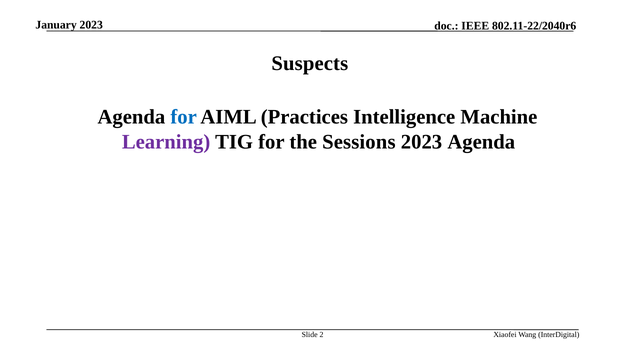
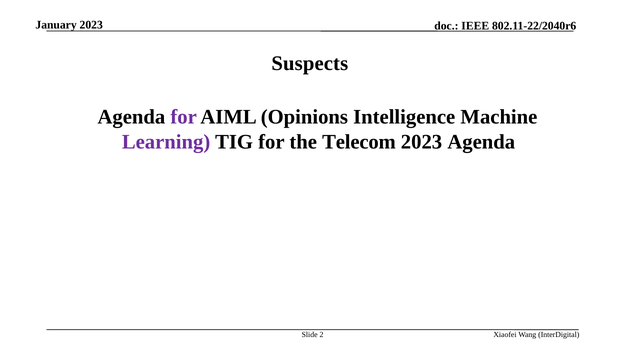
for colour: blue -> purple (184, 117)
Practices: Practices -> Opinions (304, 117)
Sessions: Sessions -> Telecom (359, 142)
